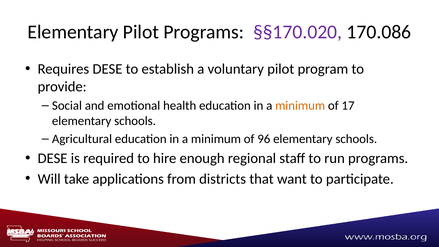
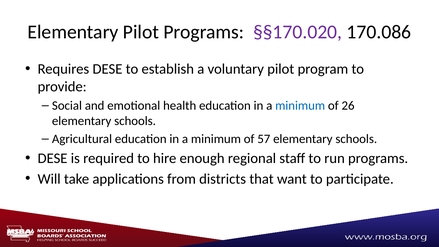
minimum colour: orange -> blue (300, 106)
17: 17 -> 26 (348, 106)
96: 96 -> 57 (264, 139)
